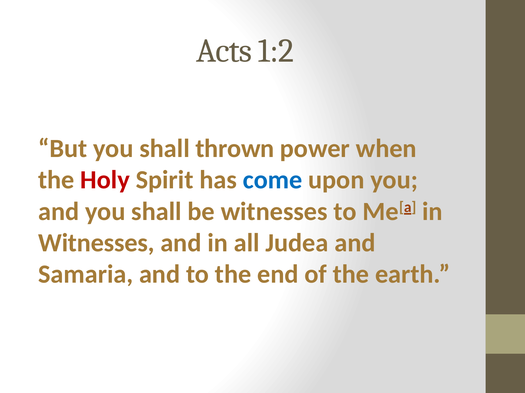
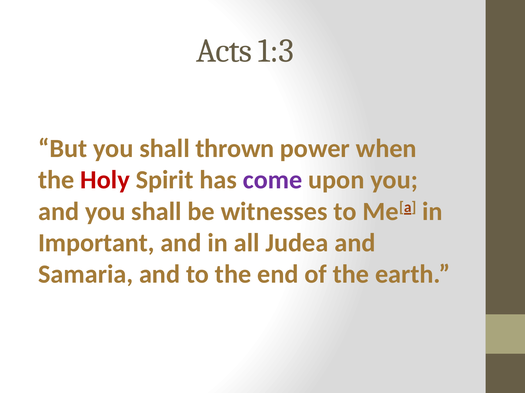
1:2: 1:2 -> 1:3 (276, 51)
come colour: blue -> purple (273, 180)
Witnesses: Witnesses -> Important (96, 243)
